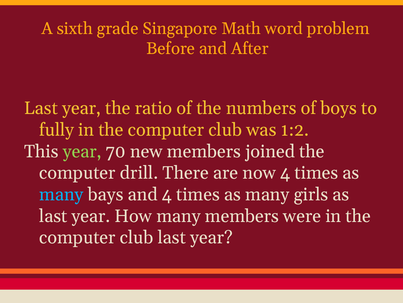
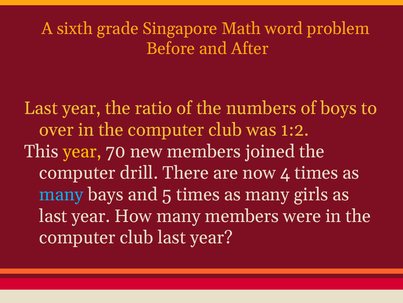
fully: fully -> over (57, 130)
year colour: light green -> yellow (82, 151)
and 4: 4 -> 5 (167, 194)
